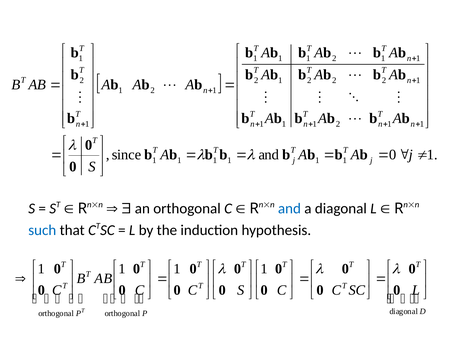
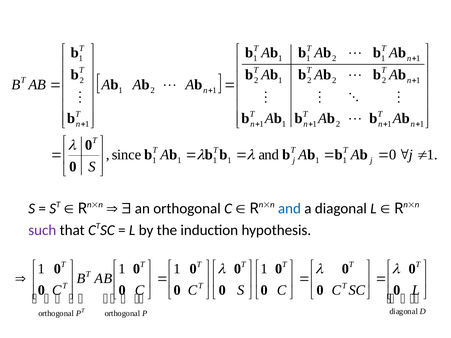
such colour: blue -> purple (42, 230)
